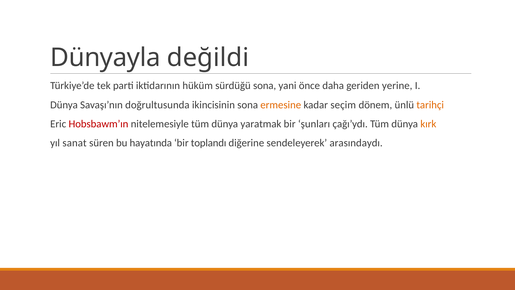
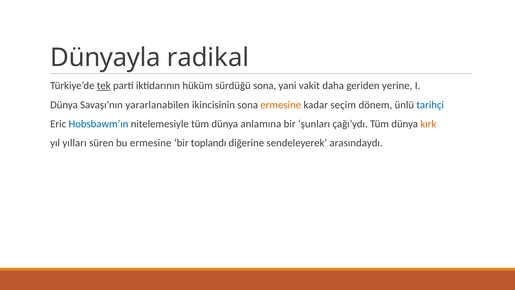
değildi: değildi -> radikal (208, 58)
tek underline: none -> present (104, 86)
önce: önce -> vakit (309, 86)
doğrultusunda: doğrultusunda -> yararlanabilen (157, 105)
tarihçi colour: orange -> blue (430, 105)
Hobsbawm’ın colour: red -> blue (98, 124)
yaratmak: yaratmak -> anlamına (261, 124)
sanat: sanat -> yılları (75, 143)
bu hayatında: hayatında -> ermesine (151, 143)
